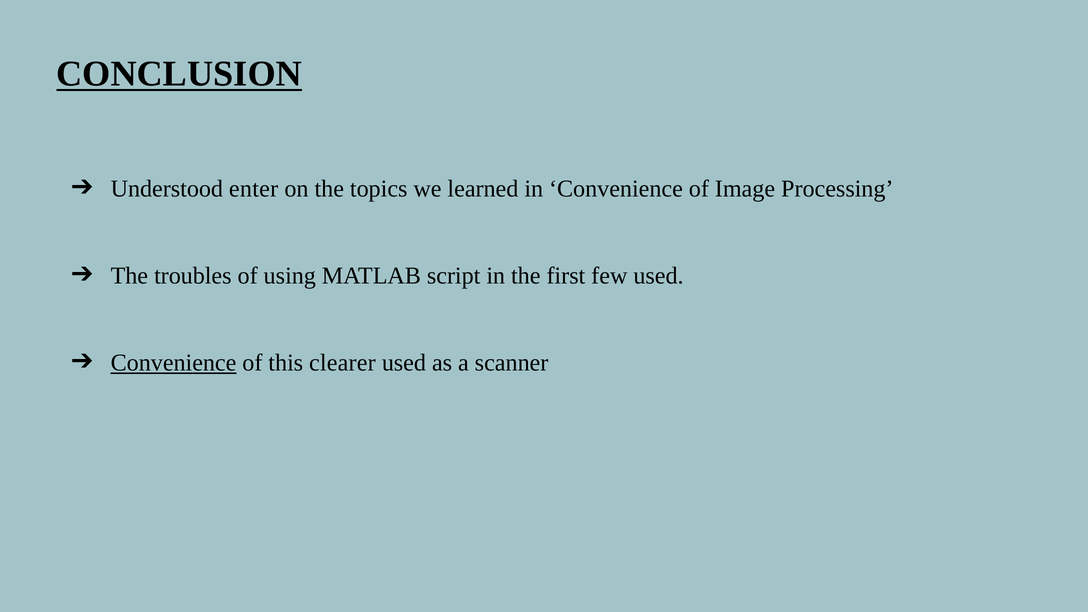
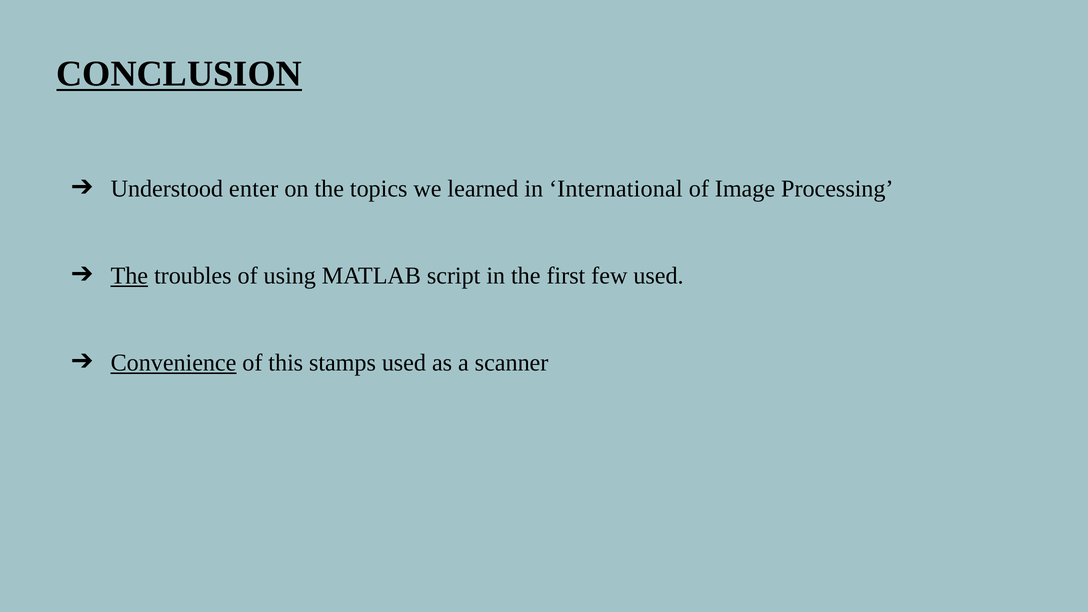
in Convenience: Convenience -> International (616, 189)
The underline: none -> present (129, 276)
clearer: clearer -> stamps (342, 363)
